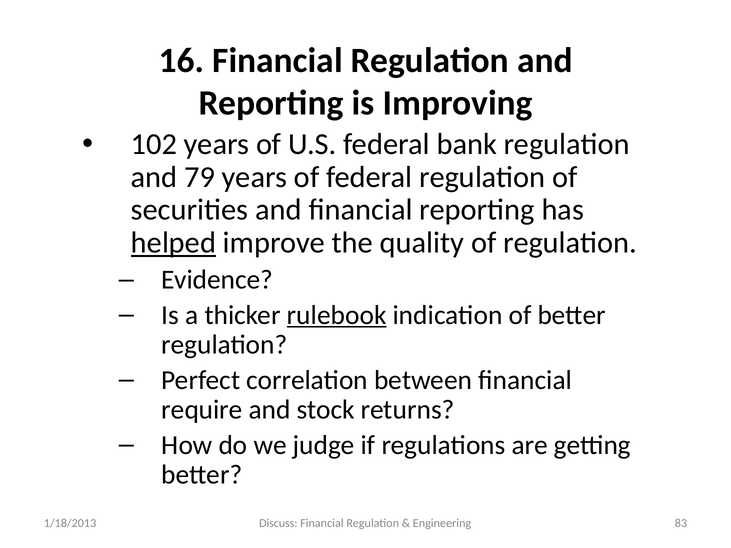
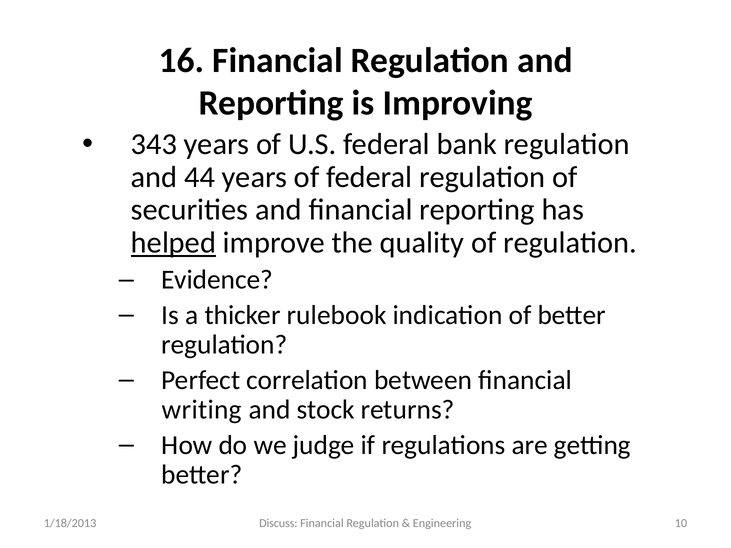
102: 102 -> 343 (154, 144)
79: 79 -> 44 (200, 177)
rulebook underline: present -> none (337, 315)
require: require -> writing (202, 410)
83: 83 -> 10 (681, 523)
